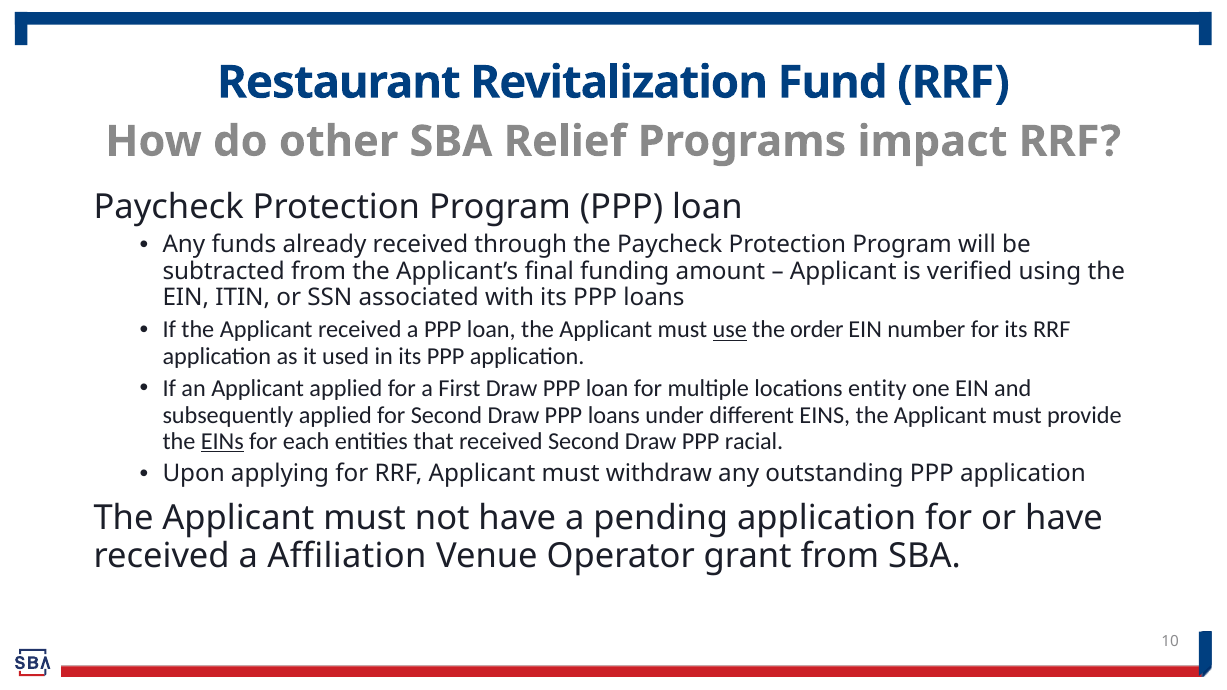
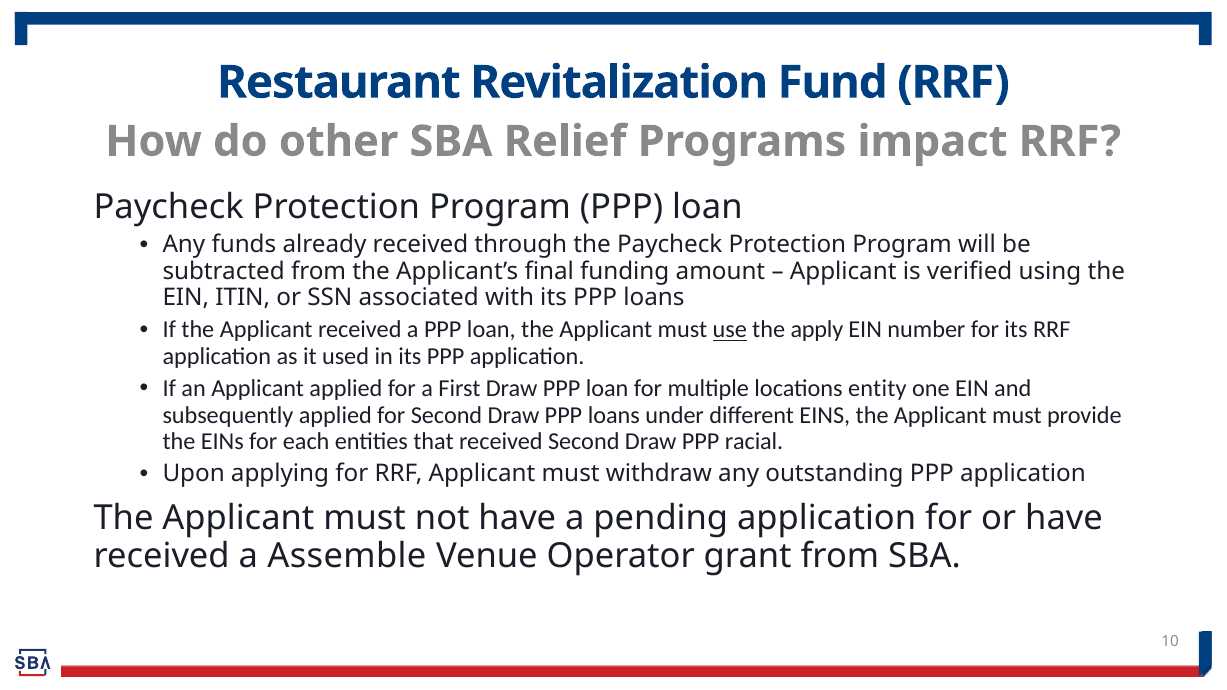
order: order -> apply (817, 330)
EINs underline: present -> none (222, 441)
Affiliation: Affiliation -> Assemble (347, 556)
